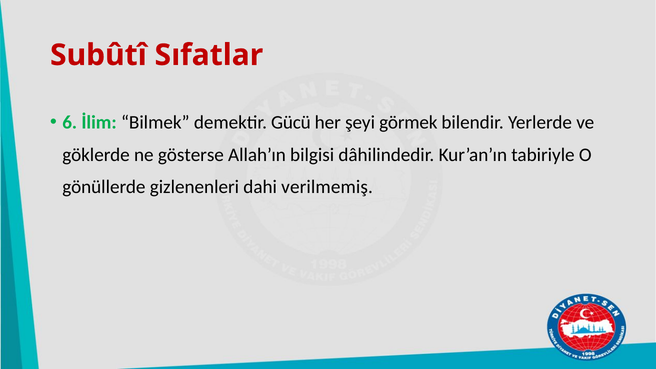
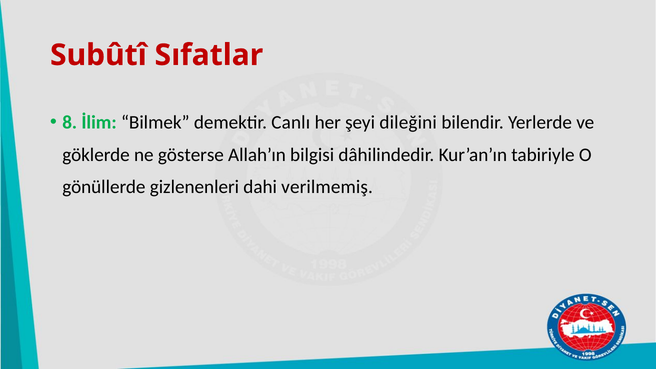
6: 6 -> 8 (70, 123)
Gücü: Gücü -> Canlı (291, 123)
görmek: görmek -> dileğini (408, 123)
